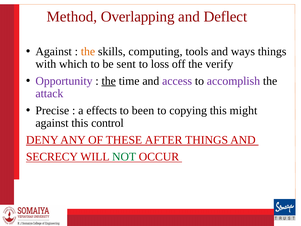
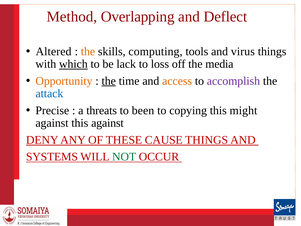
Against: Against -> Altered (54, 51)
ways: ways -> virus (243, 51)
which underline: none -> present (73, 64)
sent: sent -> lack (126, 64)
verify: verify -> media (219, 64)
Opportunity colour: purple -> orange (64, 81)
access colour: purple -> orange (177, 81)
attack colour: purple -> blue (49, 93)
effects: effects -> threats (102, 110)
this control: control -> against (107, 123)
AFTER: AFTER -> CAUSE (164, 140)
SECRECY: SECRECY -> SYSTEMS (52, 157)
